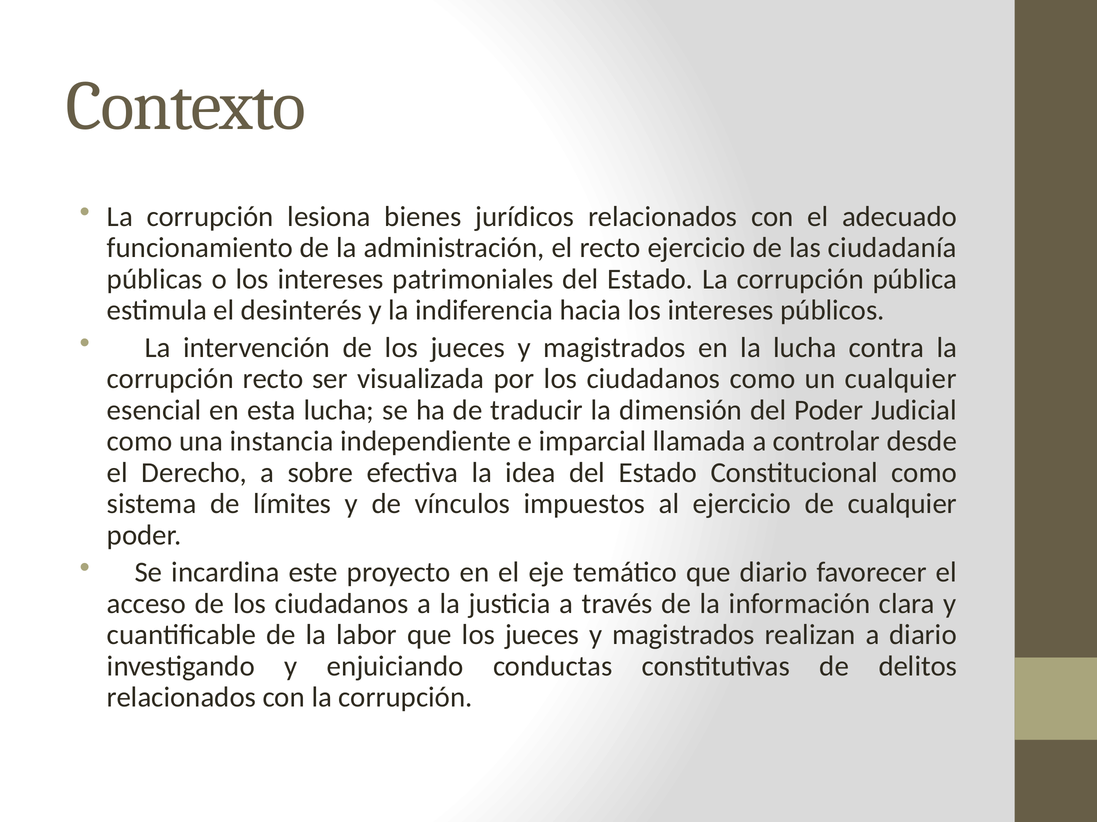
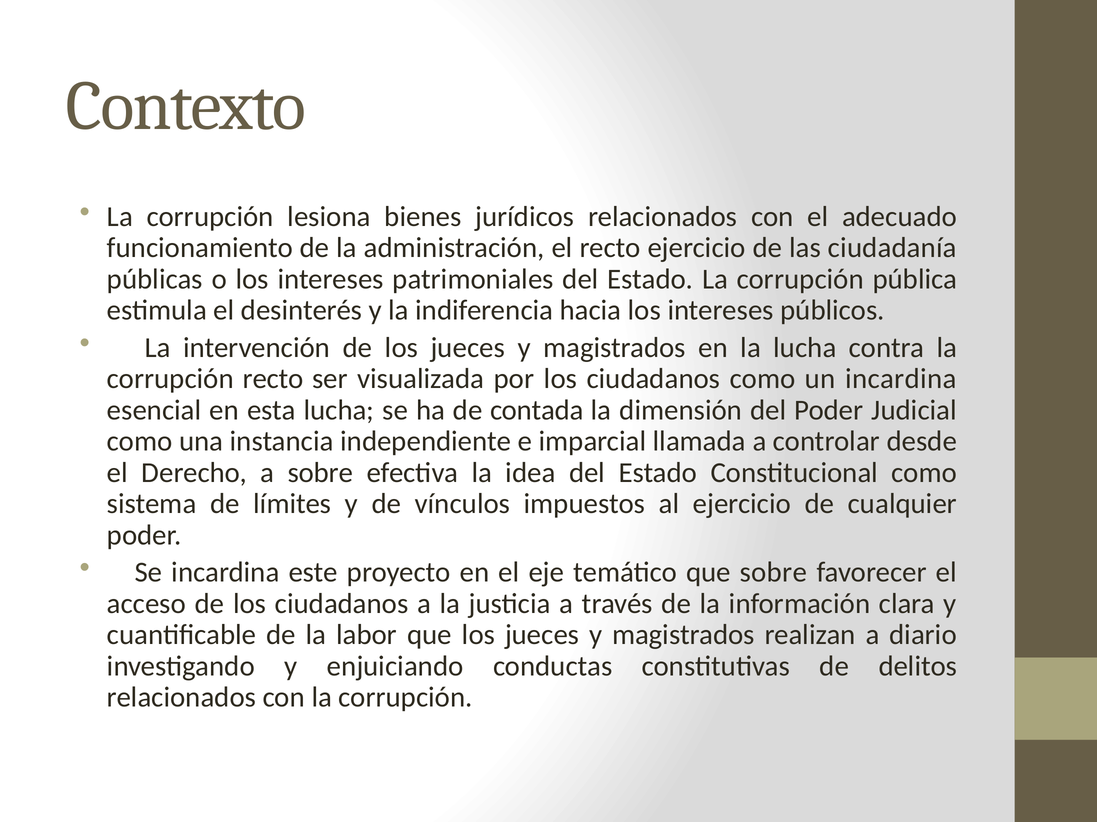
un cualquier: cualquier -> incardina (901, 379)
traducir: traducir -> contada (537, 410)
que diario: diario -> sobre (774, 573)
